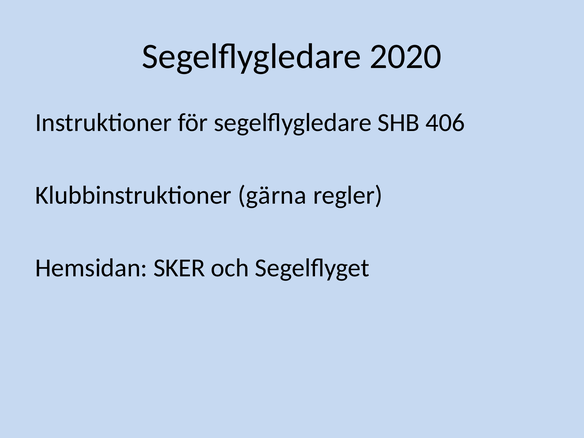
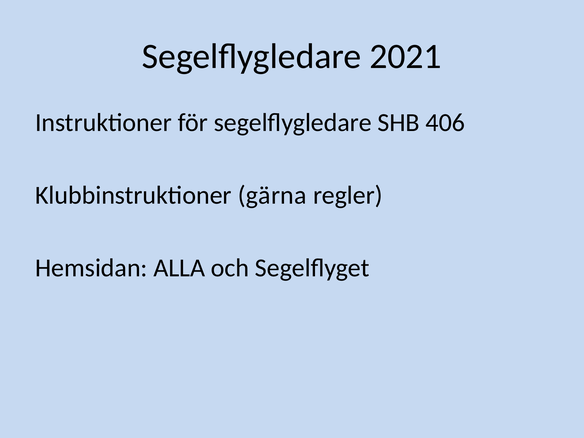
2020: 2020 -> 2021 (405, 57)
SKER: SKER -> ALLA (179, 268)
